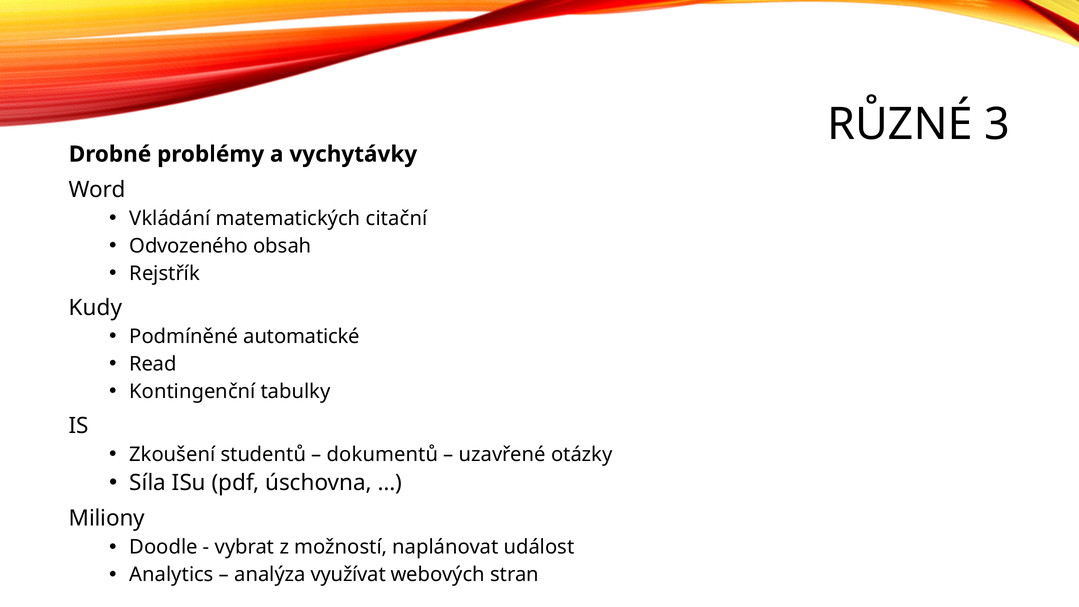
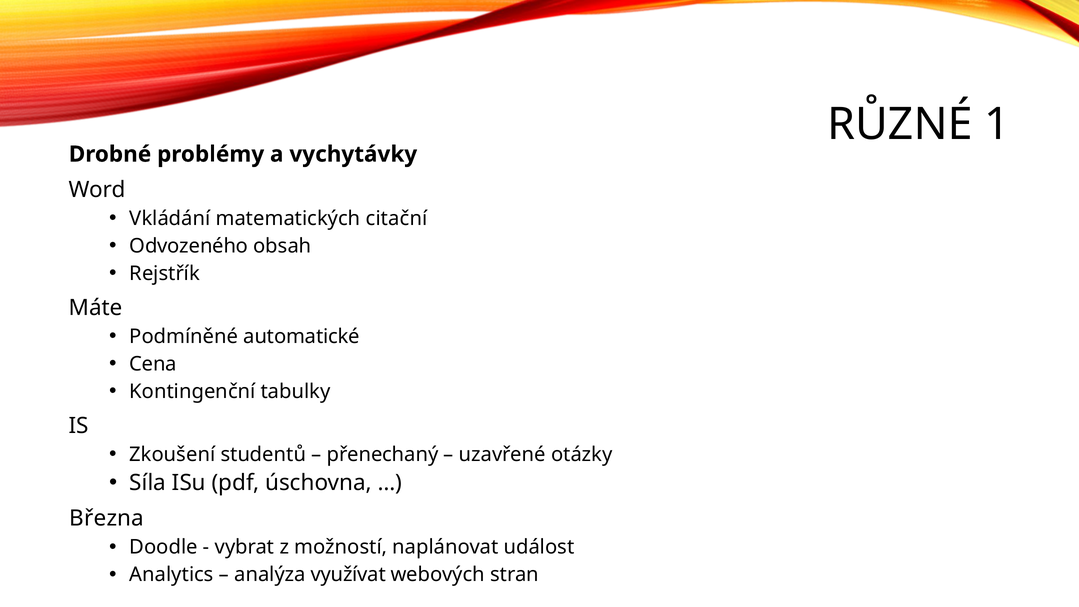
3: 3 -> 1 (997, 125)
Kudy: Kudy -> Máte (95, 308)
Read: Read -> Cena (153, 364)
dokumentů: dokumentů -> přenechaný (383, 454)
Miliony: Miliony -> Března (107, 518)
